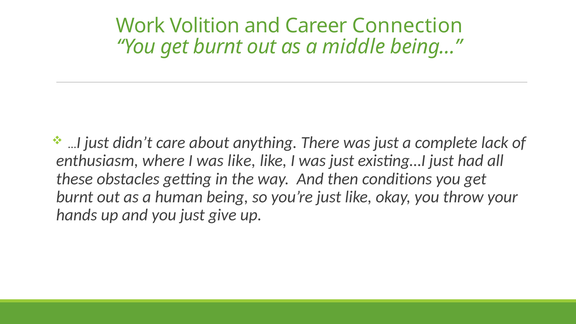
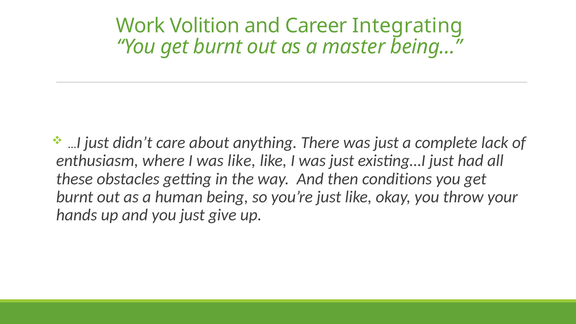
Connection: Connection -> Integrating (407, 26)
middle: middle -> master (354, 47)
